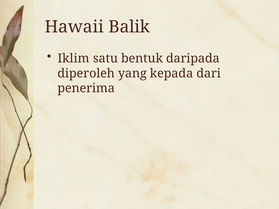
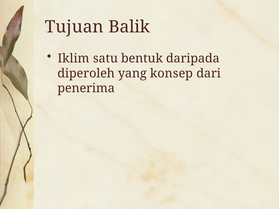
Hawaii: Hawaii -> Tujuan (74, 27)
kepada: kepada -> konsep (172, 73)
